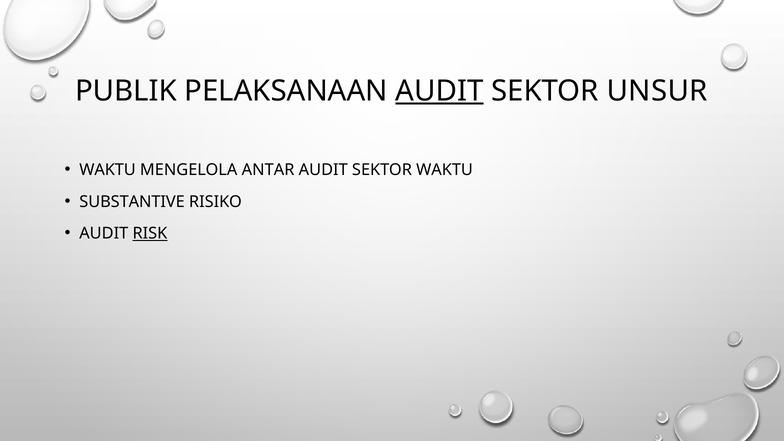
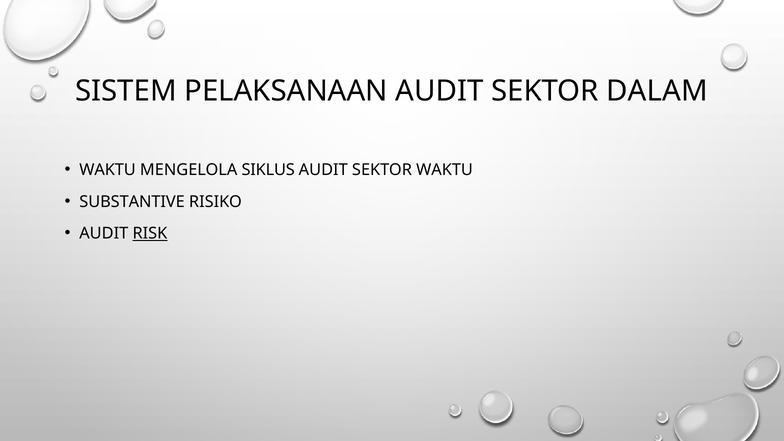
PUBLIK: PUBLIK -> SISTEM (126, 91)
AUDIT underline: present -> none (439, 91)
UNSUR: UNSUR -> DALAM (657, 91)
ANTAR: ANTAR -> SIKLUS (268, 170)
